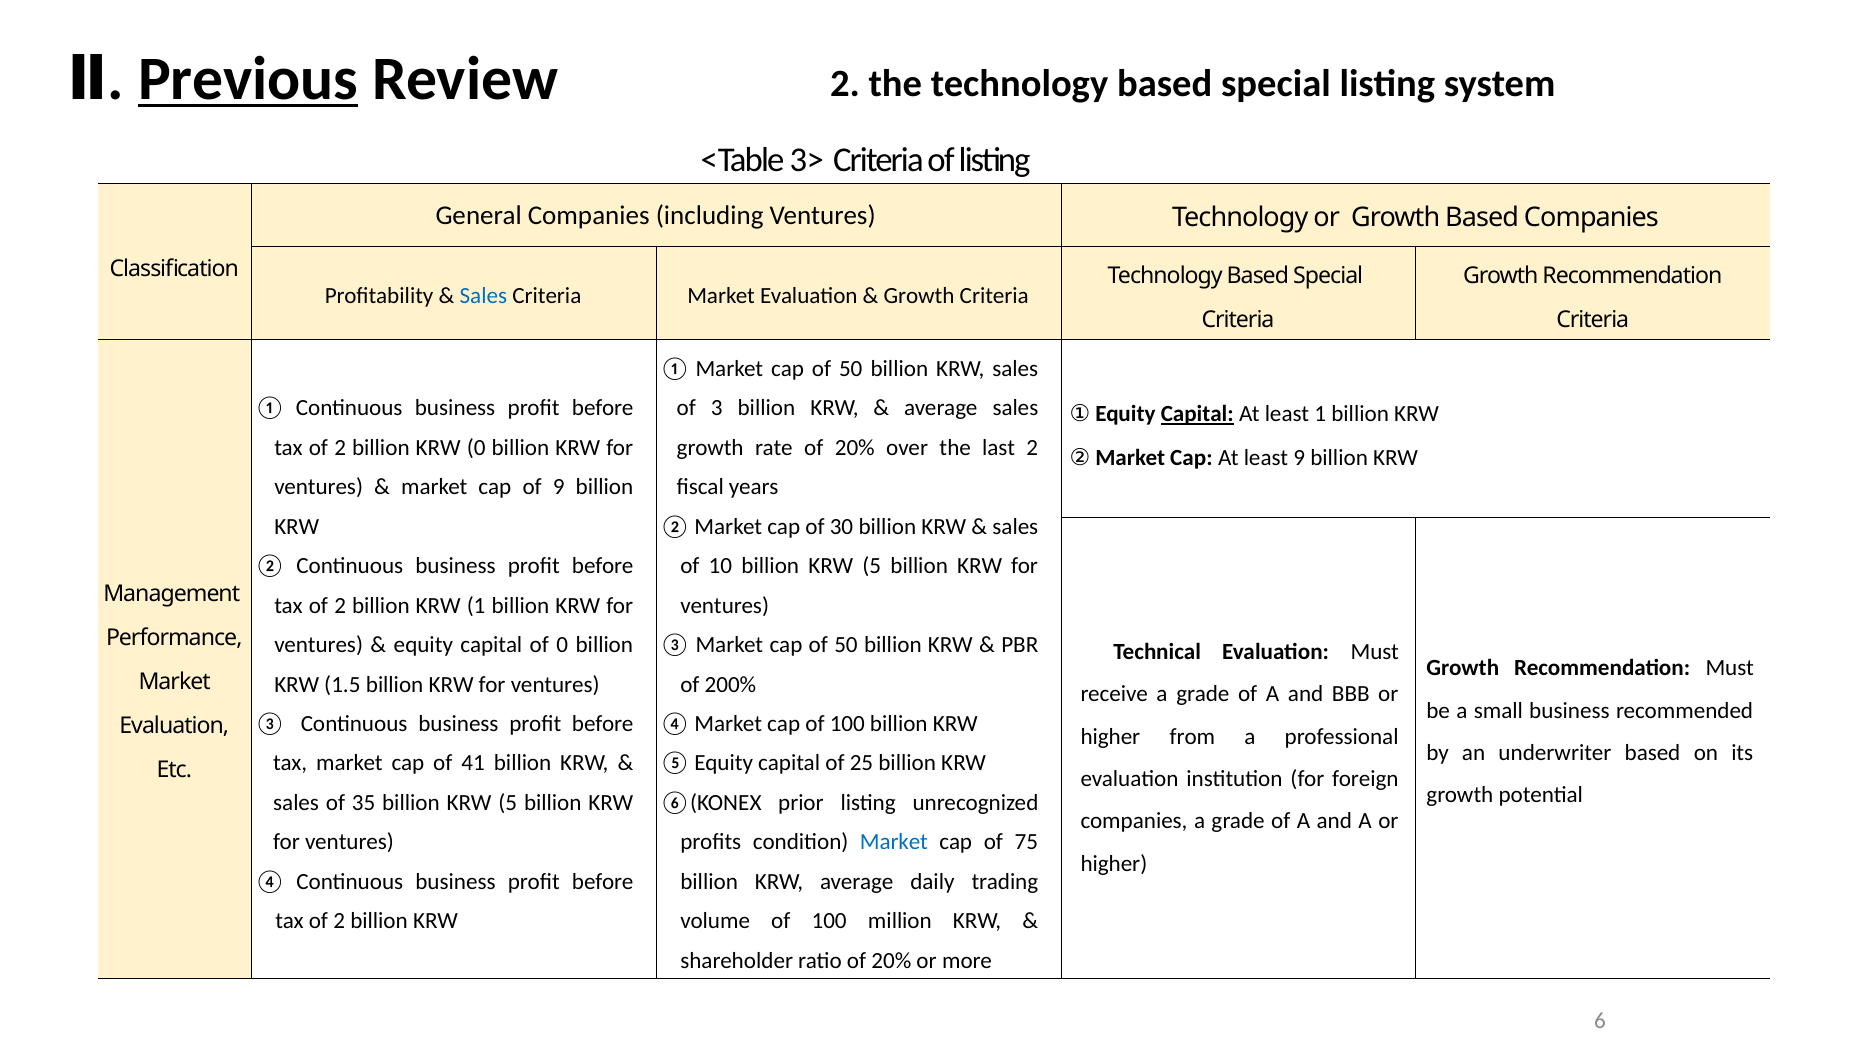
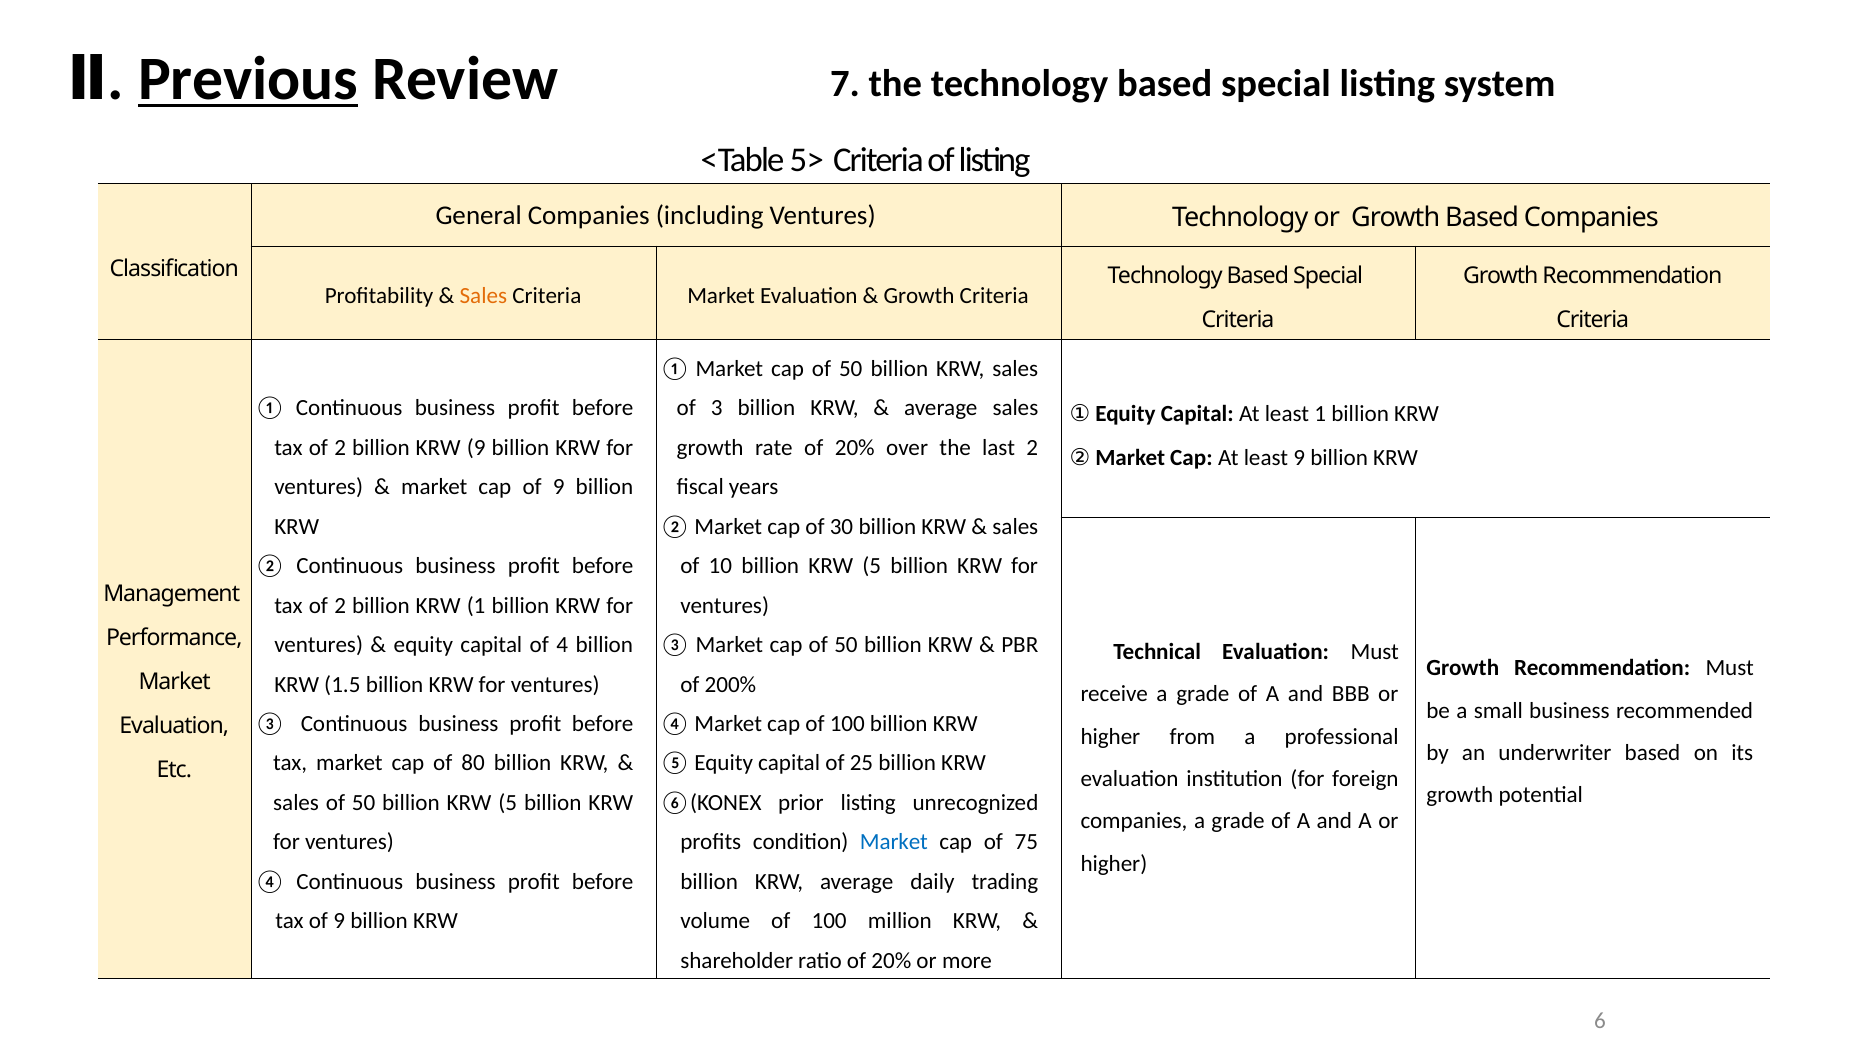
Review 2: 2 -> 7 (845, 83)
3>: 3> -> 5> (807, 160)
Sales colour: blue -> orange (483, 296)
Capital underline: present -> none (1197, 414)
KRW 0: 0 -> 9 (476, 448)
of 0: 0 -> 4 (562, 645)
41: 41 -> 80 (473, 763)
sales of 35: 35 -> 50 (364, 803)
2: 2 -> 9 (339, 921)
